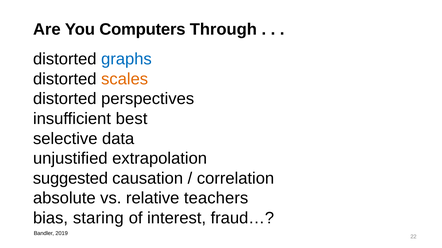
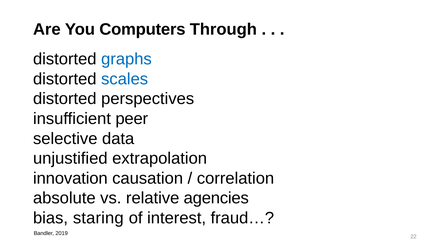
scales colour: orange -> blue (125, 79)
best: best -> peer (132, 119)
suggested: suggested -> innovation (70, 179)
teachers: teachers -> agencies (216, 199)
